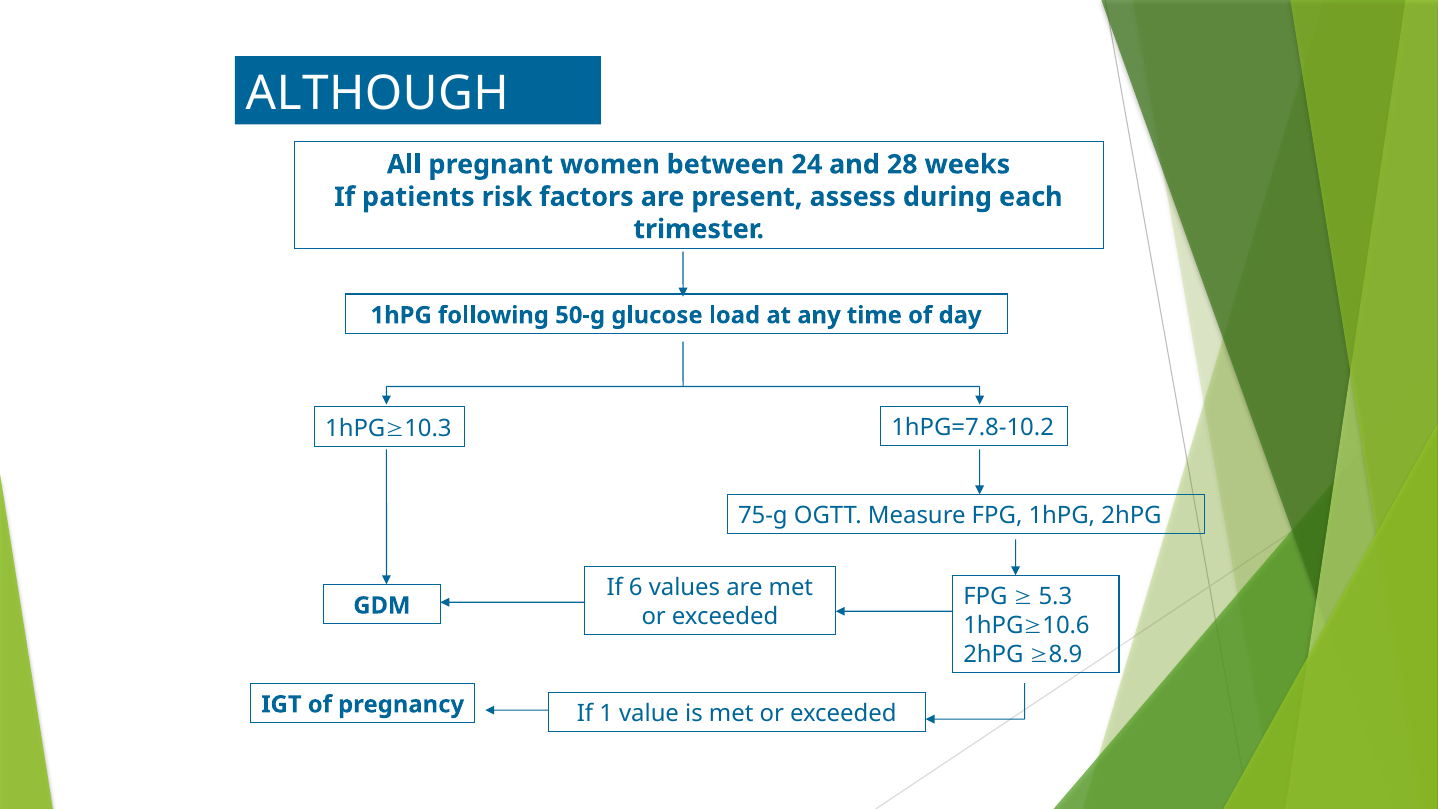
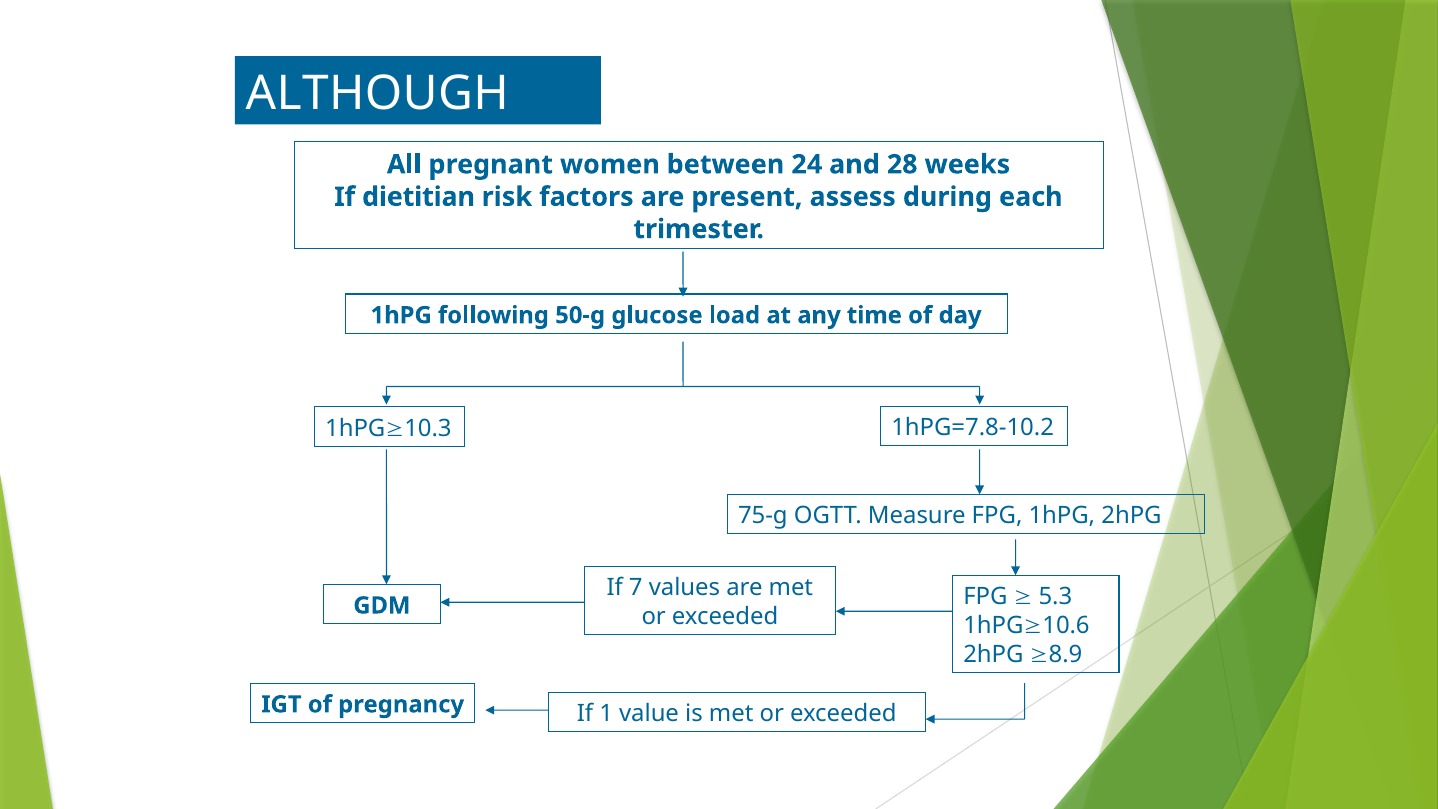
patients: patients -> dietitian (419, 197)
6: 6 -> 7 (636, 588)
